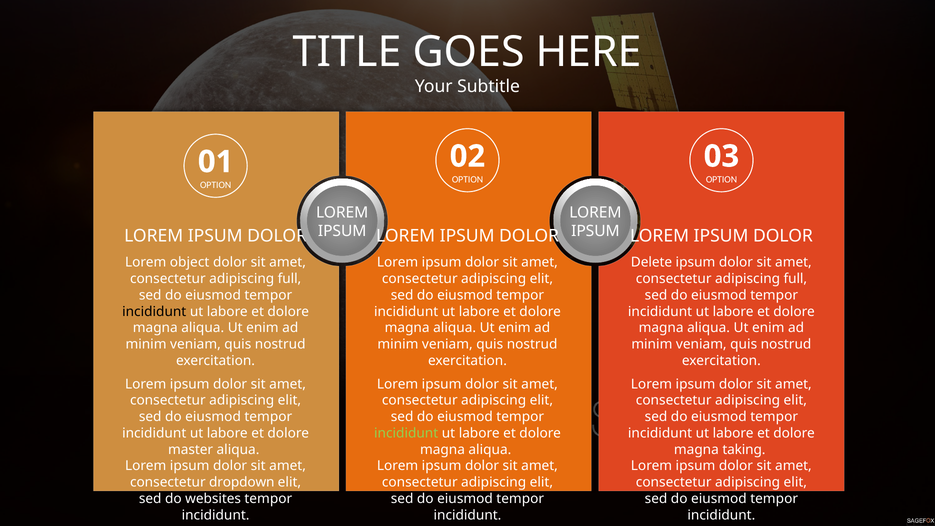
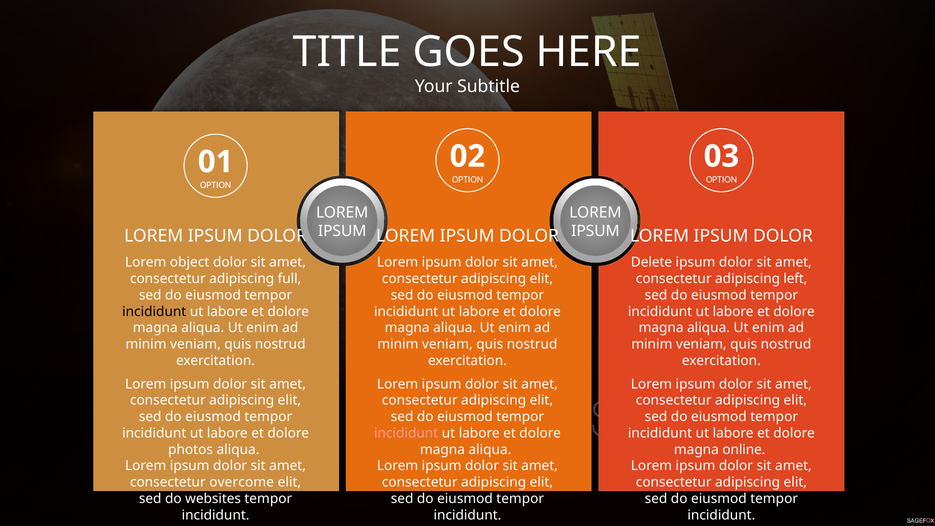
full: full -> left (795, 279)
incididunt colour: light green -> pink (406, 433)
master: master -> photos (191, 450)
taking: taking -> online (744, 450)
dropdown: dropdown -> overcome (242, 482)
